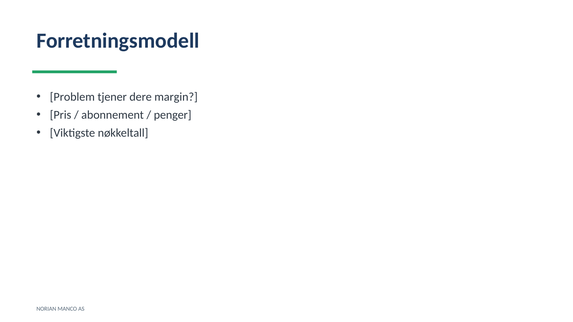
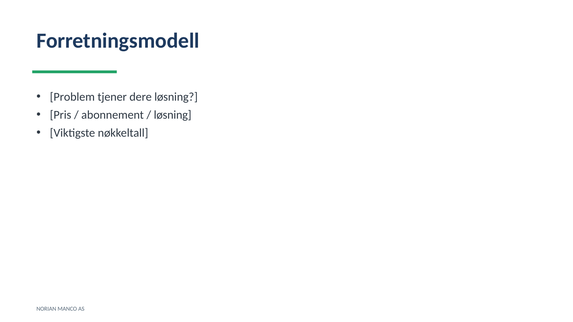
dere margin: margin -> løsning (176, 97)
penger: penger -> løsning (173, 115)
